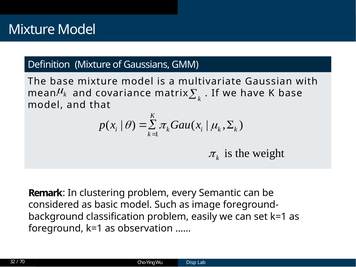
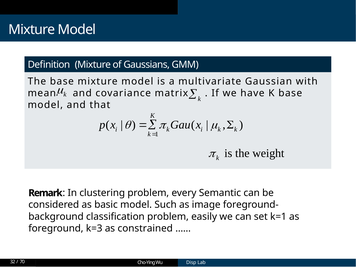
foreground k=1: k=1 -> k=3 (94, 228)
observation: observation -> constrained (145, 228)
